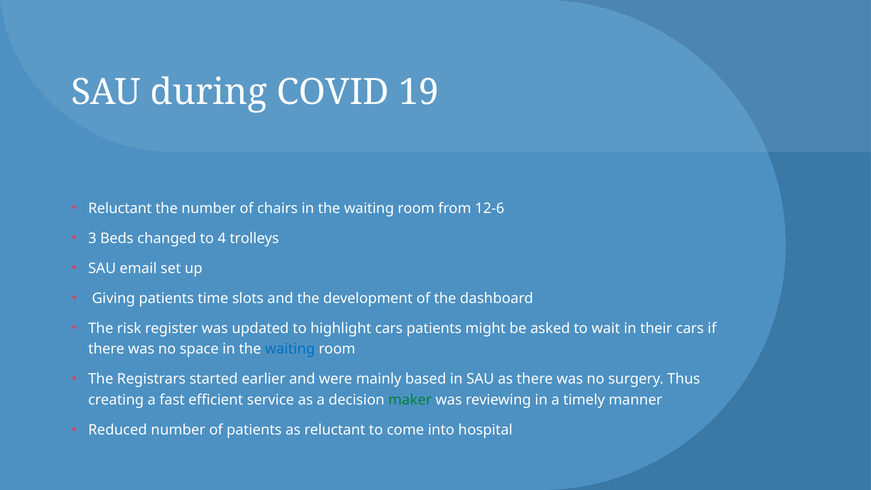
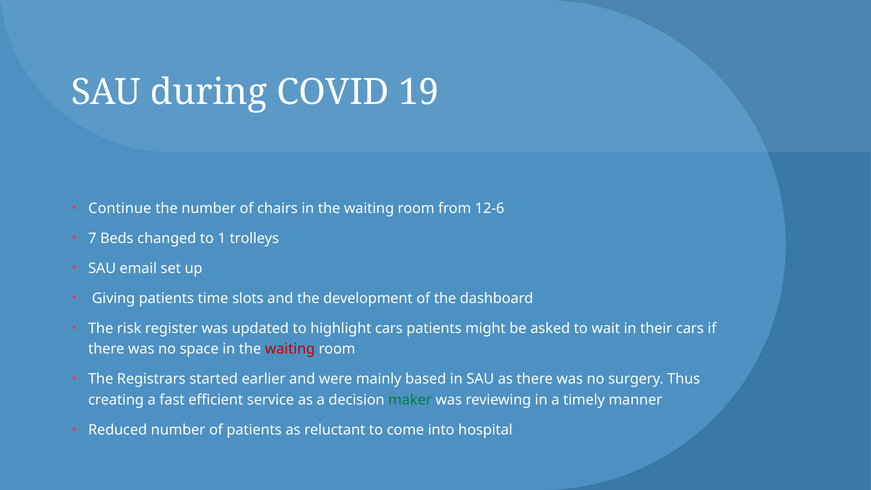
Reluctant: Reluctant -> Continue (120, 208)
3: 3 -> 7 (92, 238)
4: 4 -> 1 (222, 238)
waiting colour: blue -> red (290, 349)
